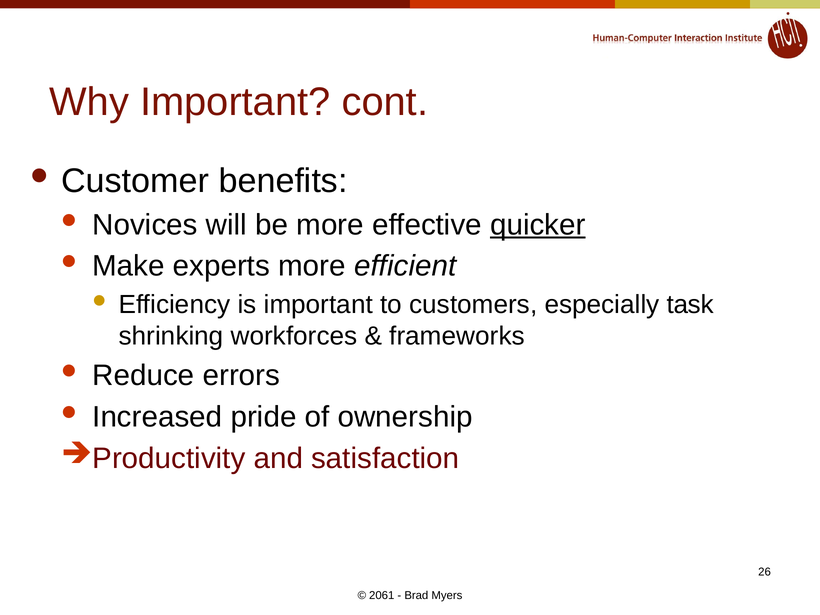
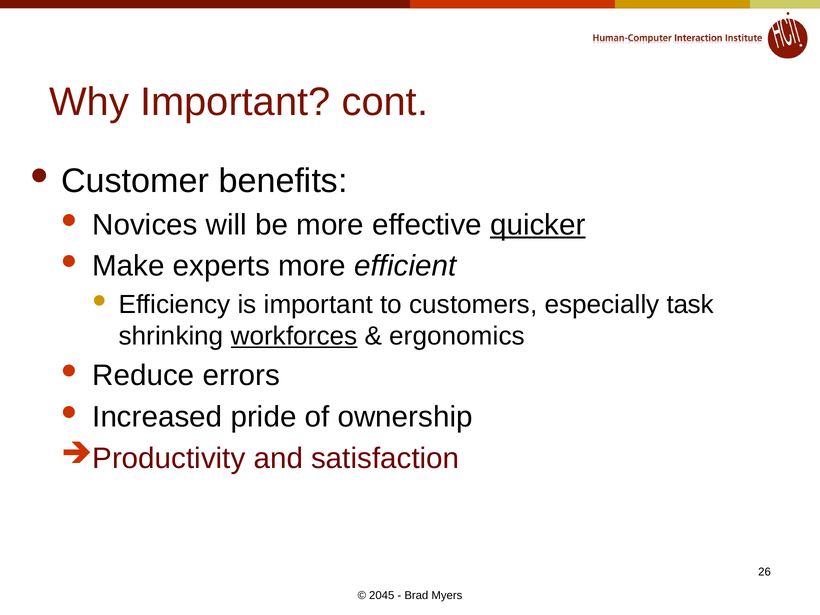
workforces underline: none -> present (294, 336)
frameworks: frameworks -> ergonomics (457, 336)
2061: 2061 -> 2045 (382, 595)
